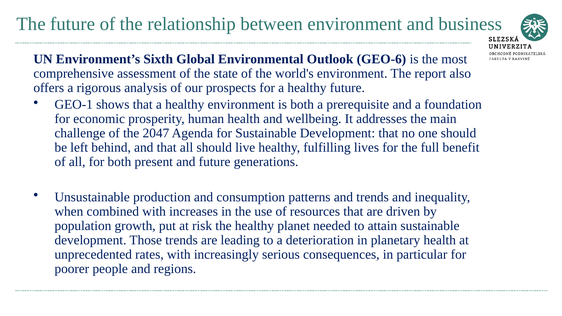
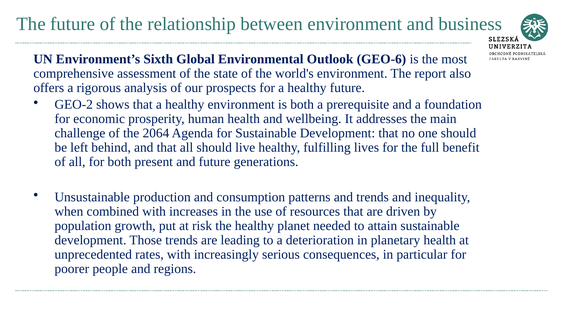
GEO-1: GEO-1 -> GEO-2 (74, 105)
2047: 2047 -> 2064 (156, 133)
